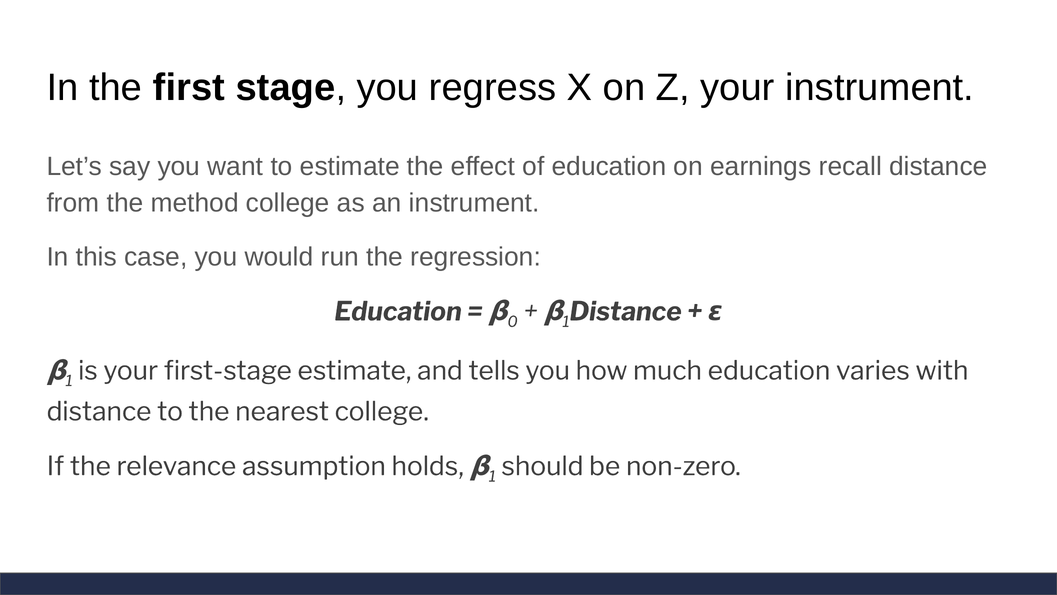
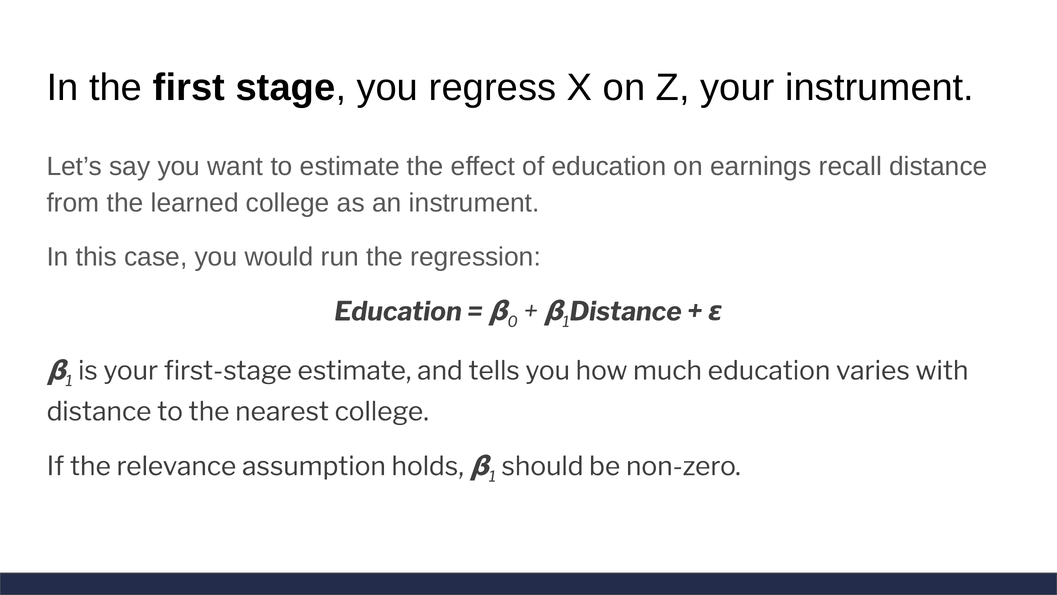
method: method -> learned (195, 203)
